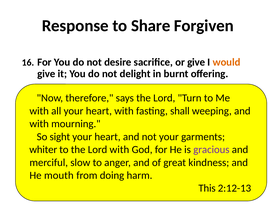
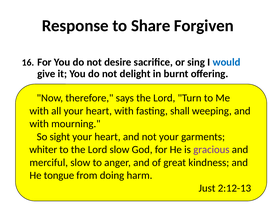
or give: give -> sing (196, 62)
would colour: orange -> blue (227, 62)
Lord with: with -> slow (119, 150)
mouth: mouth -> tongue (59, 175)
This: This -> Just (207, 188)
